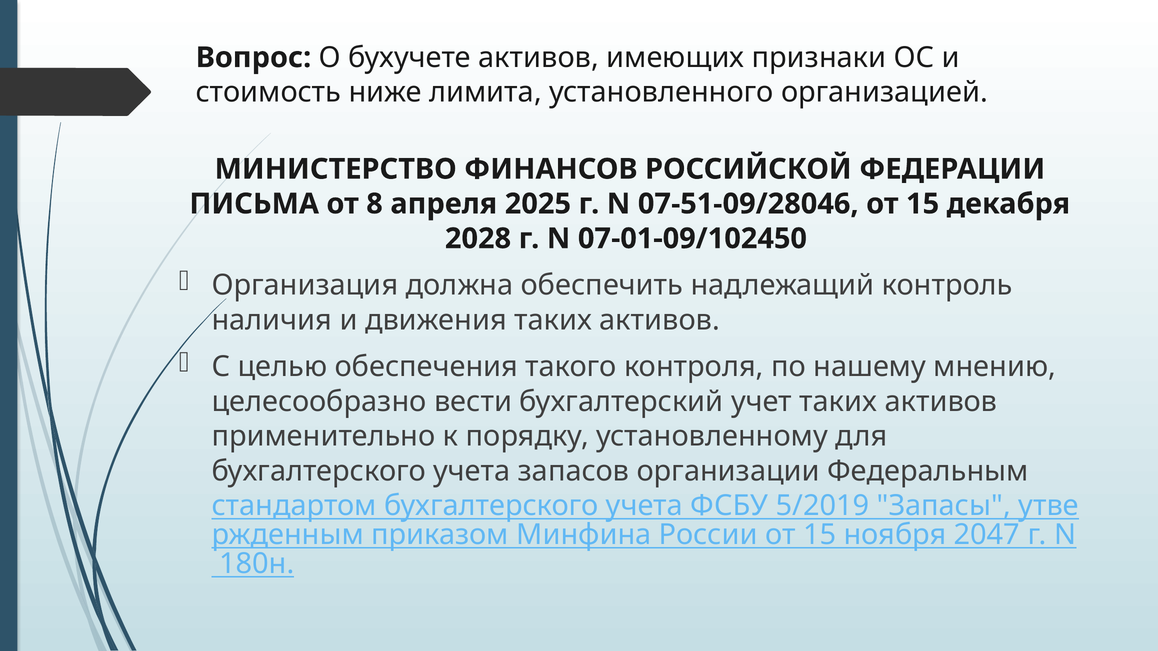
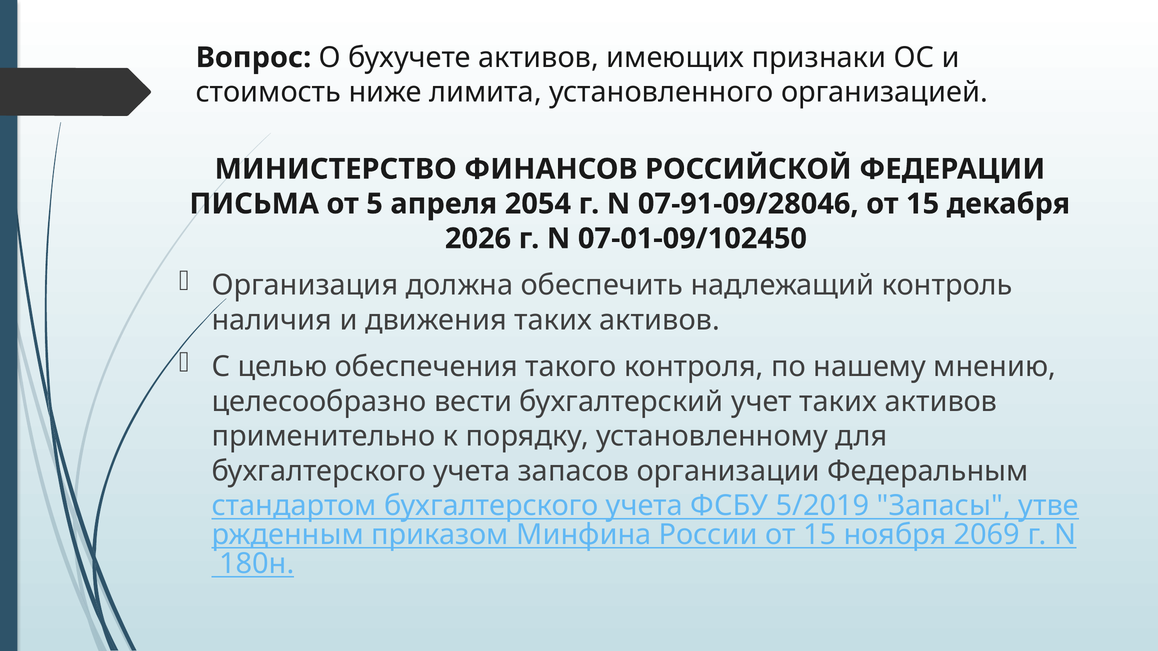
8: 8 -> 5 (375, 204)
2025: 2025 -> 2054 (538, 204)
07-51-09/28046: 07-51-09/28046 -> 07-91-09/28046 (748, 204)
2028: 2028 -> 2026 (478, 239)
2047: 2047 -> 2069 (987, 535)
